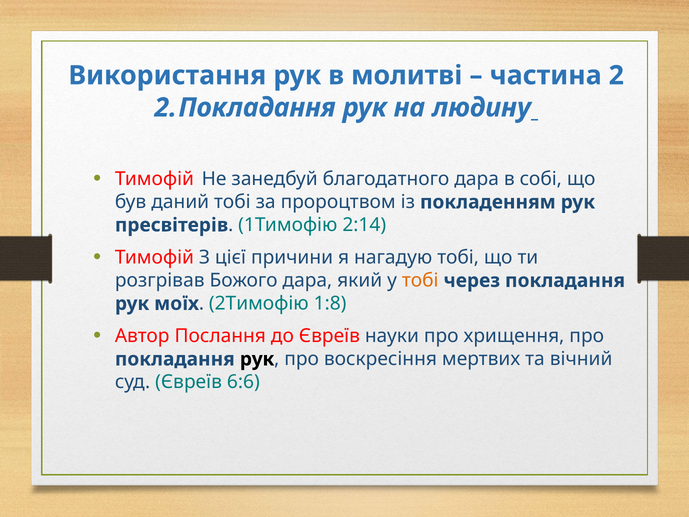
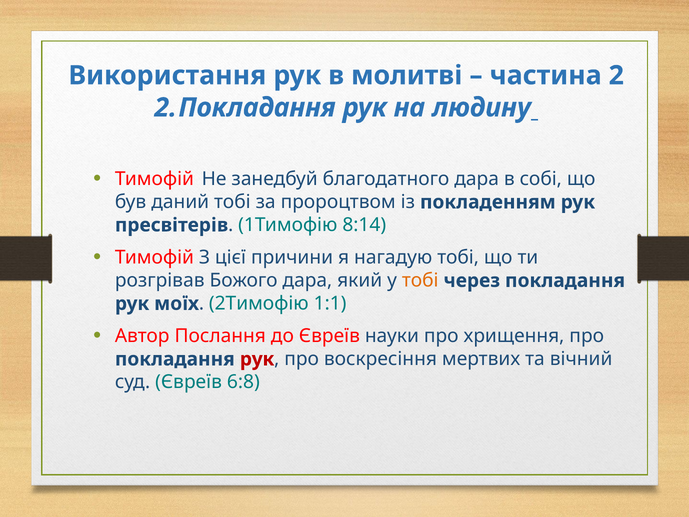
2:14: 2:14 -> 8:14 (364, 225)
1:8: 1:8 -> 1:1 (330, 303)
рук colour: black -> red (257, 359)
6:6: 6:6 -> 6:8 (243, 382)
